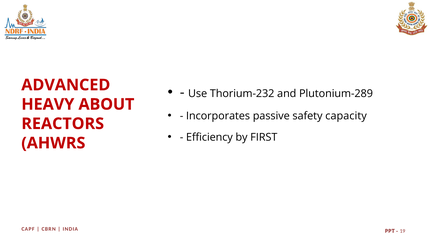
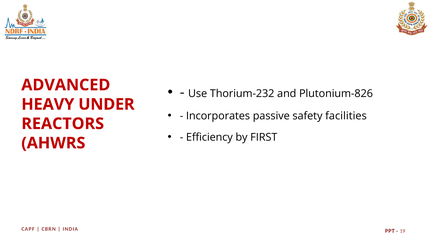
Plutonium-289: Plutonium-289 -> Plutonium-826 (336, 94)
ABOUT: ABOUT -> UNDER (106, 104)
capacity: capacity -> facilities (346, 116)
